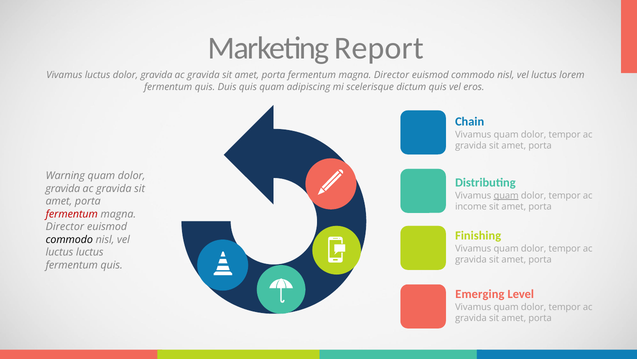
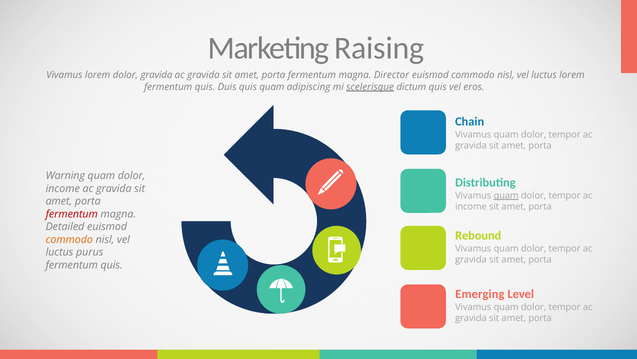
Report: Report -> Raising (379, 48)
Vivamus luctus: luctus -> lorem (98, 75)
scelerisque underline: none -> present (370, 87)
gravida: gravida -> income (63, 188)
Director: Director -> Detailed (65, 226)
Finishing: Finishing -> Rebound (478, 235)
commodo colour: black -> orange (69, 239)
luctus luctus: luctus -> purus (90, 252)
